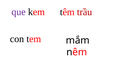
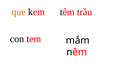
que colour: purple -> orange (19, 12)
